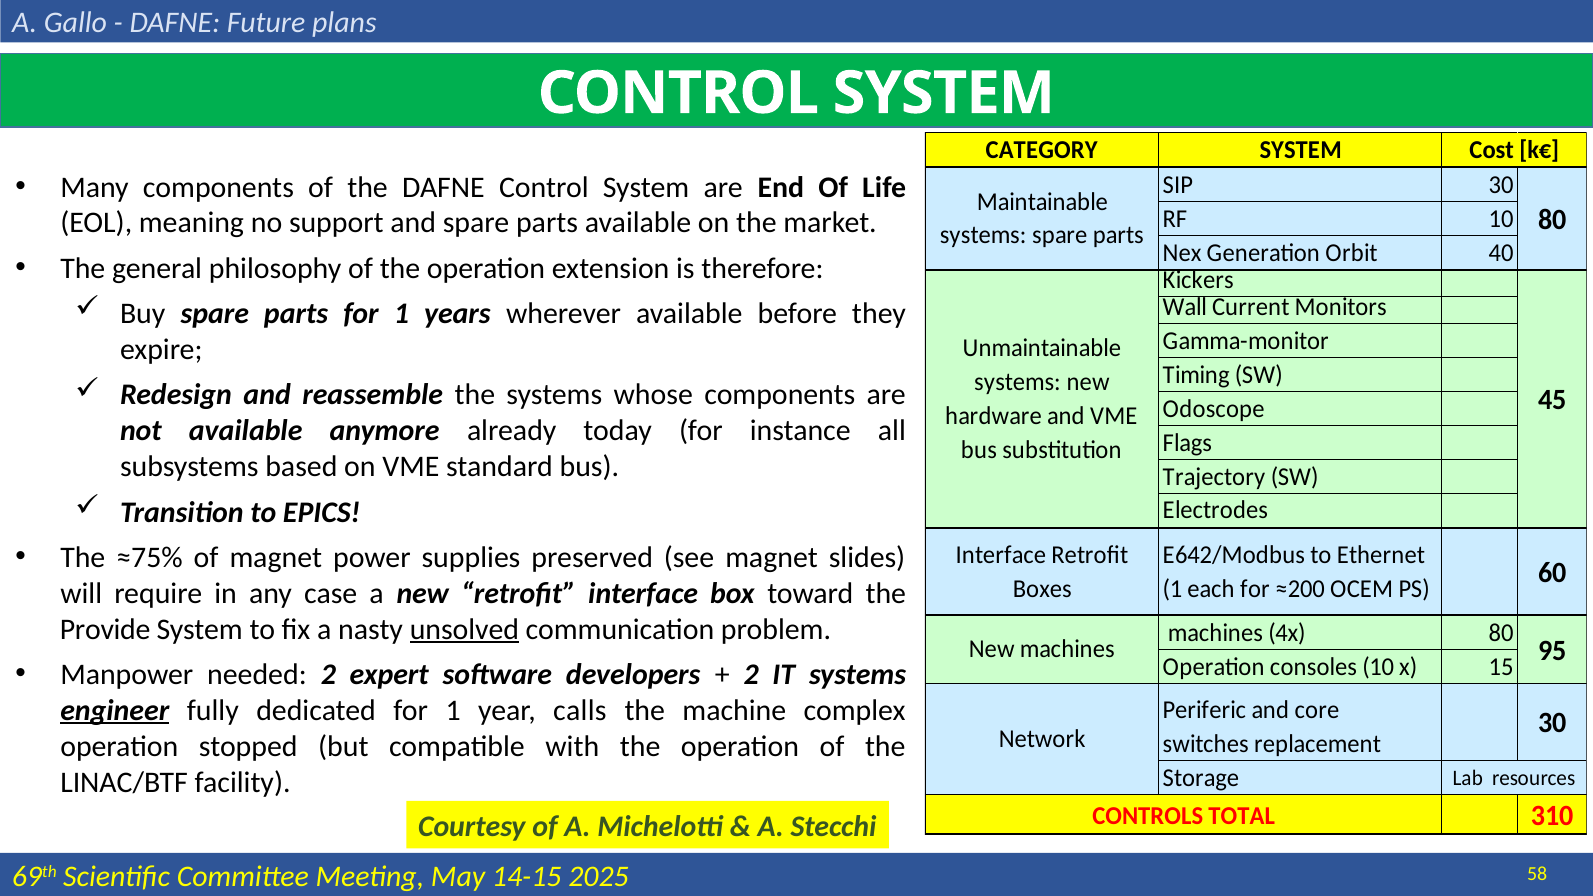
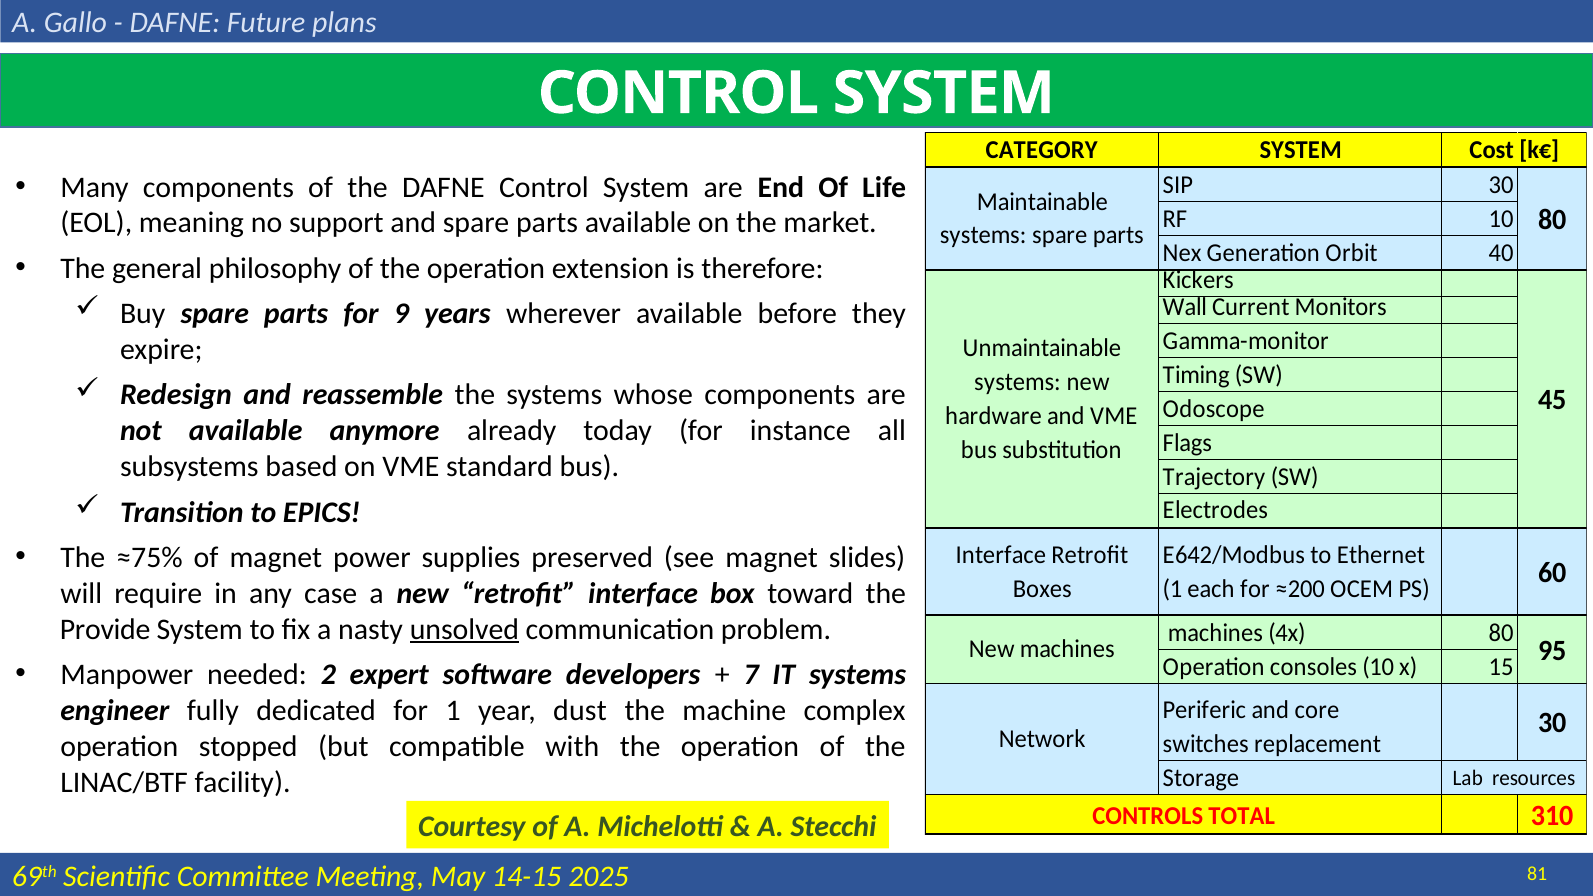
parts for 1: 1 -> 9 (401, 314)
2: 2 -> 7 (751, 675)
engineer underline: present -> none (115, 711)
calls: calls -> dust (580, 711)
58: 58 -> 81 (1537, 874)
